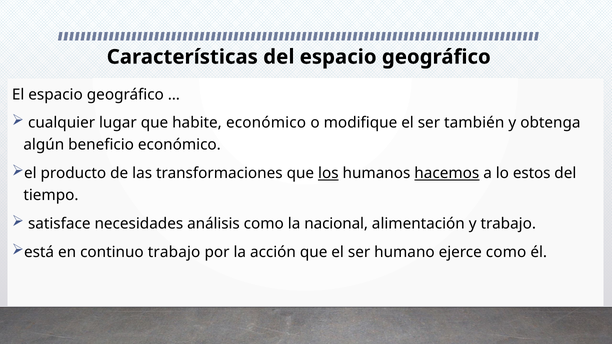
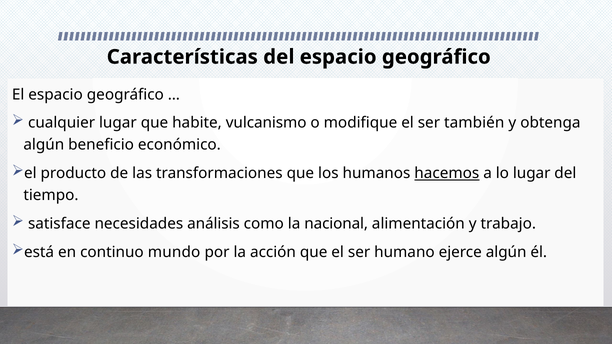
habite económico: económico -> vulcanismo (266, 123)
los underline: present -> none (328, 173)
lo estos: estos -> lugar (532, 173)
continuo trabajo: trabajo -> mundo (174, 252)
ejerce como: como -> algún (506, 252)
